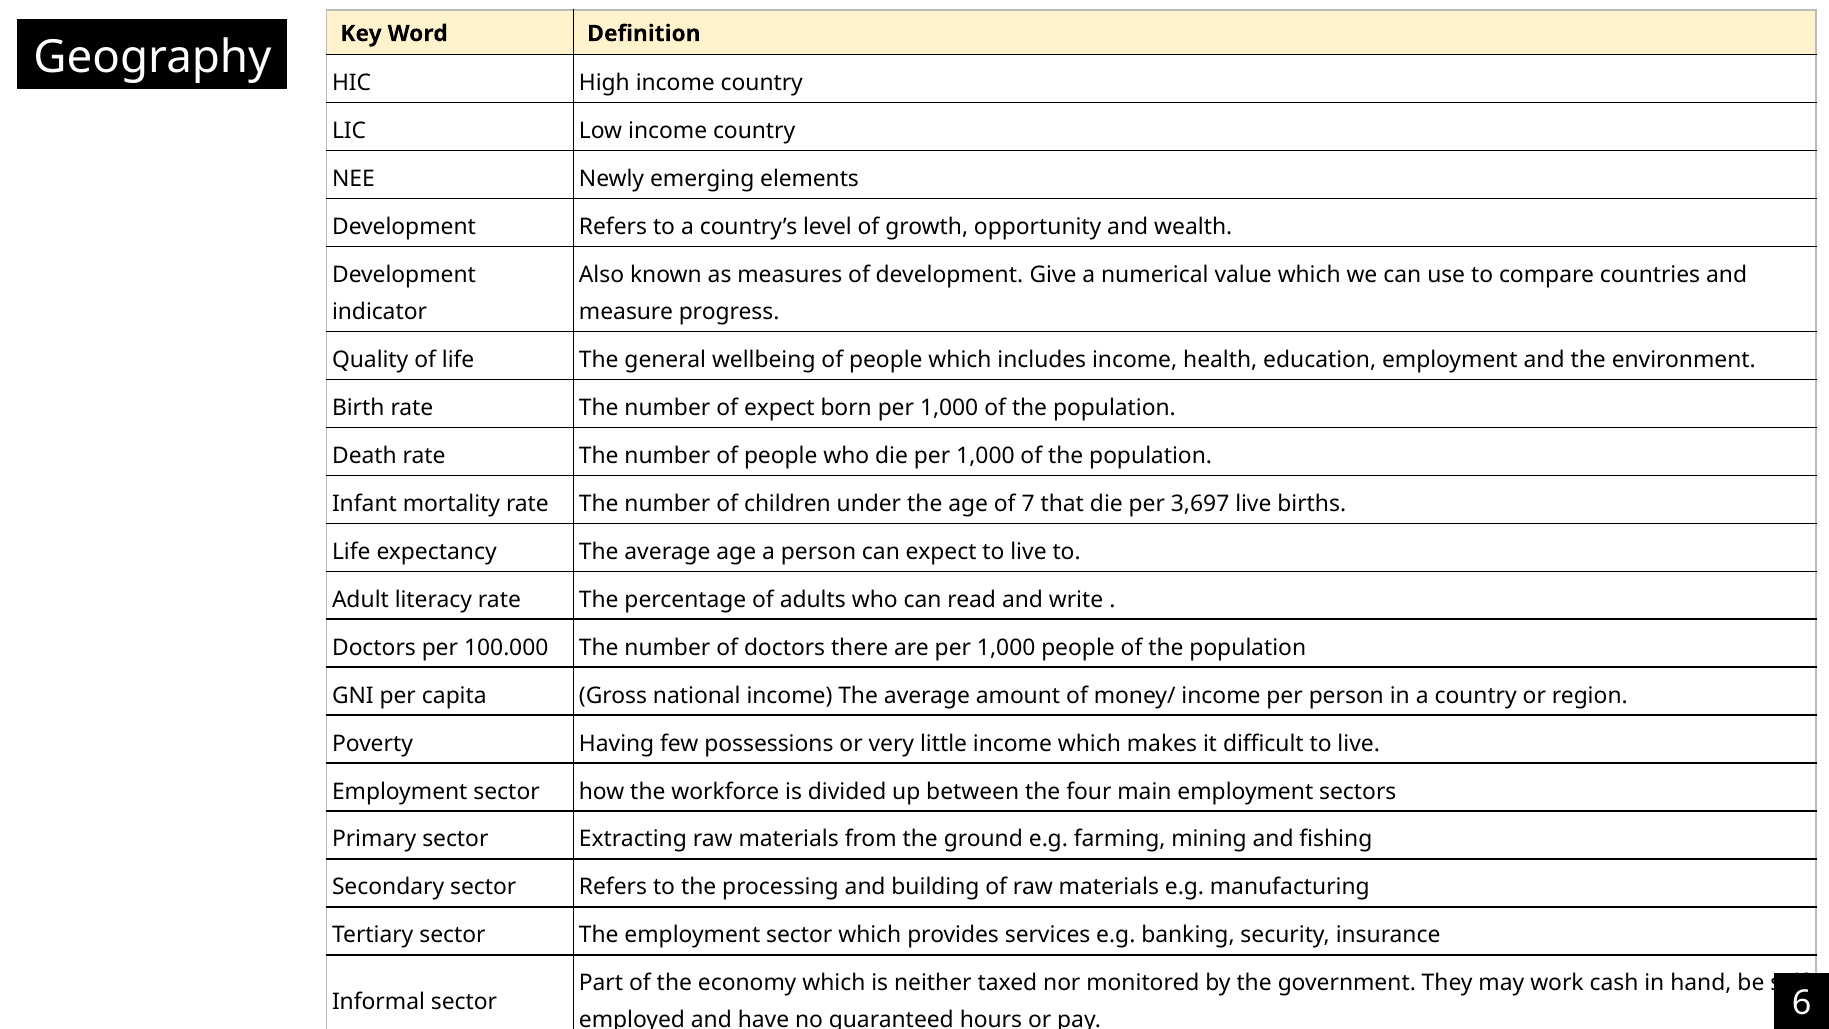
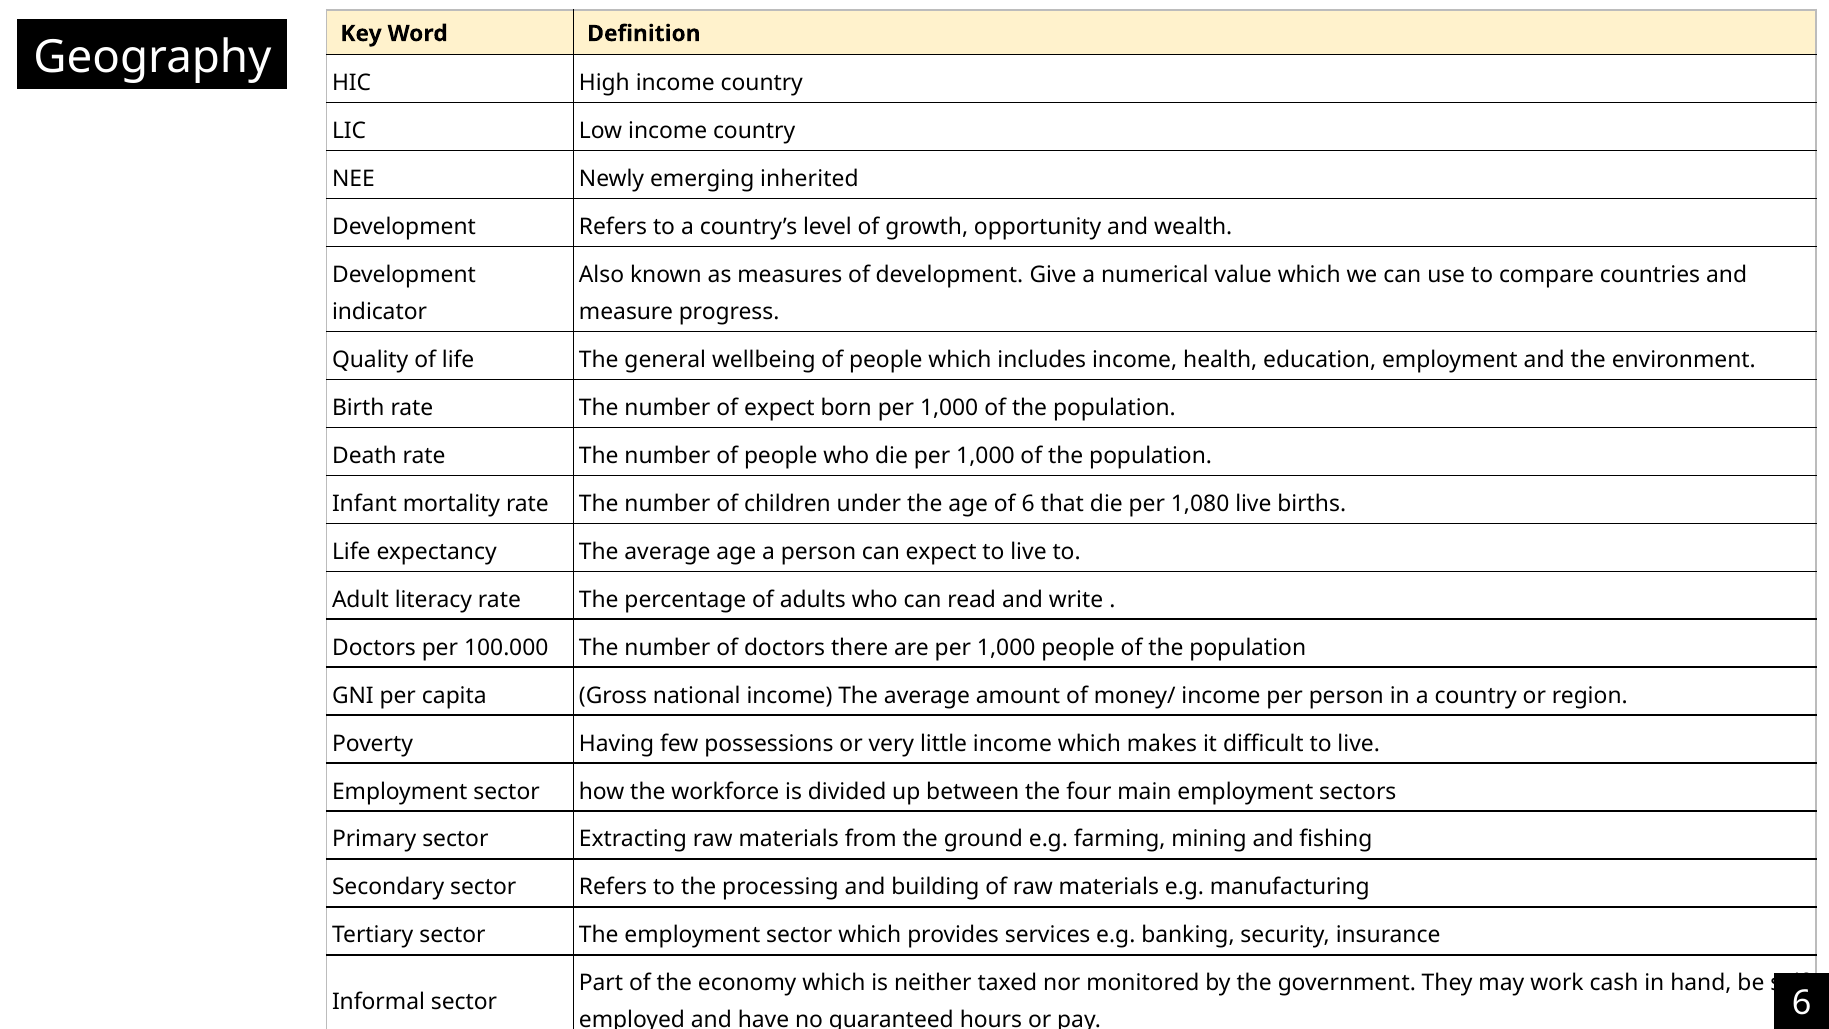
elements: elements -> inherited (809, 179)
of 7: 7 -> 6 (1028, 504)
3,697: 3,697 -> 1,080 (1200, 504)
